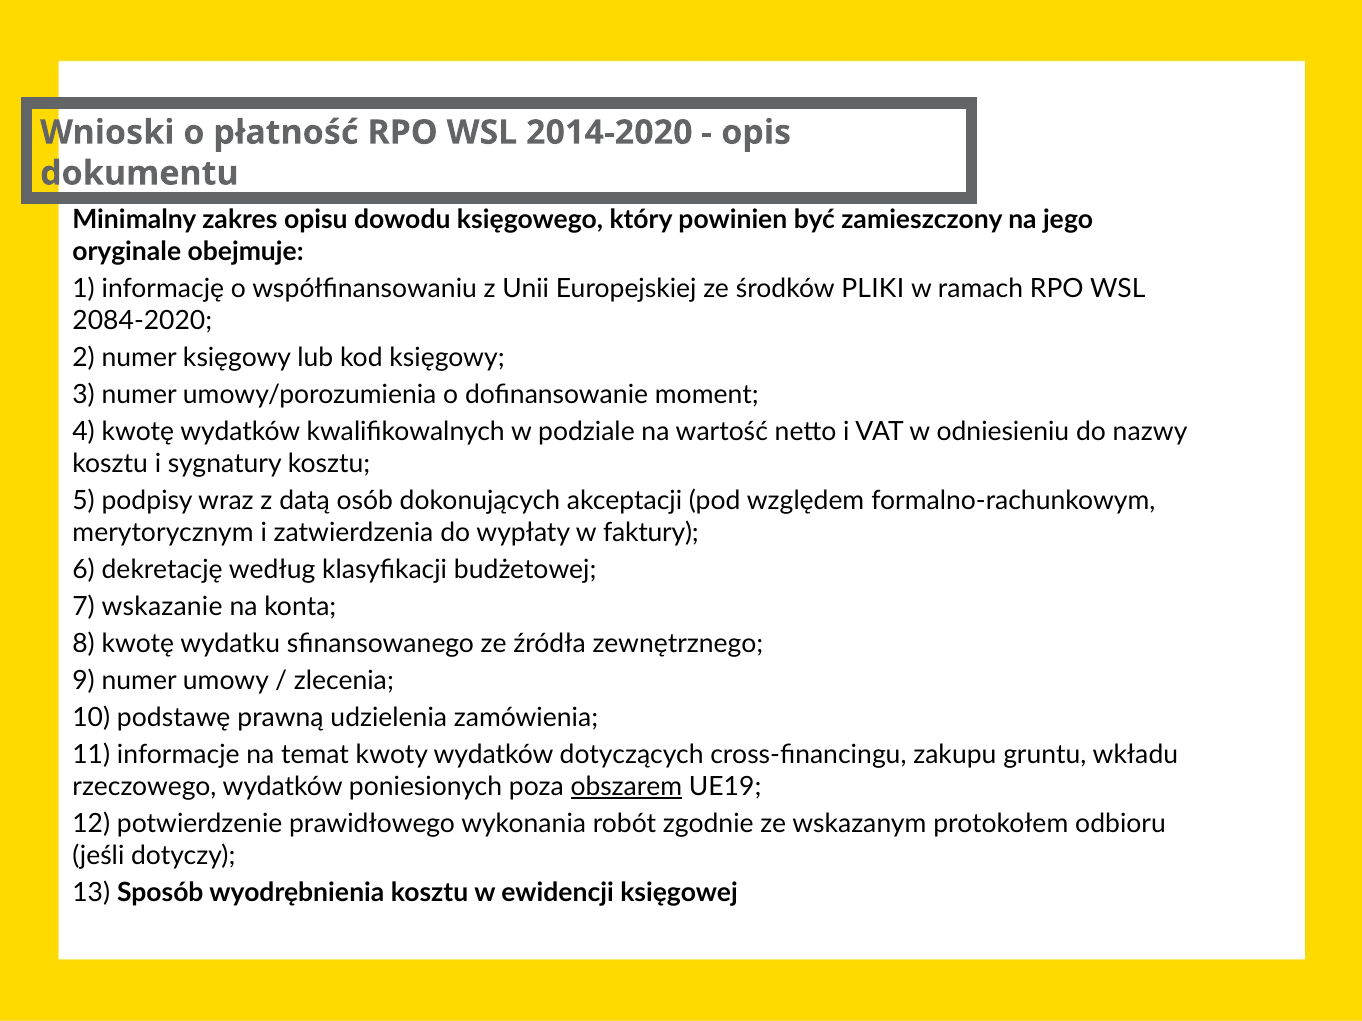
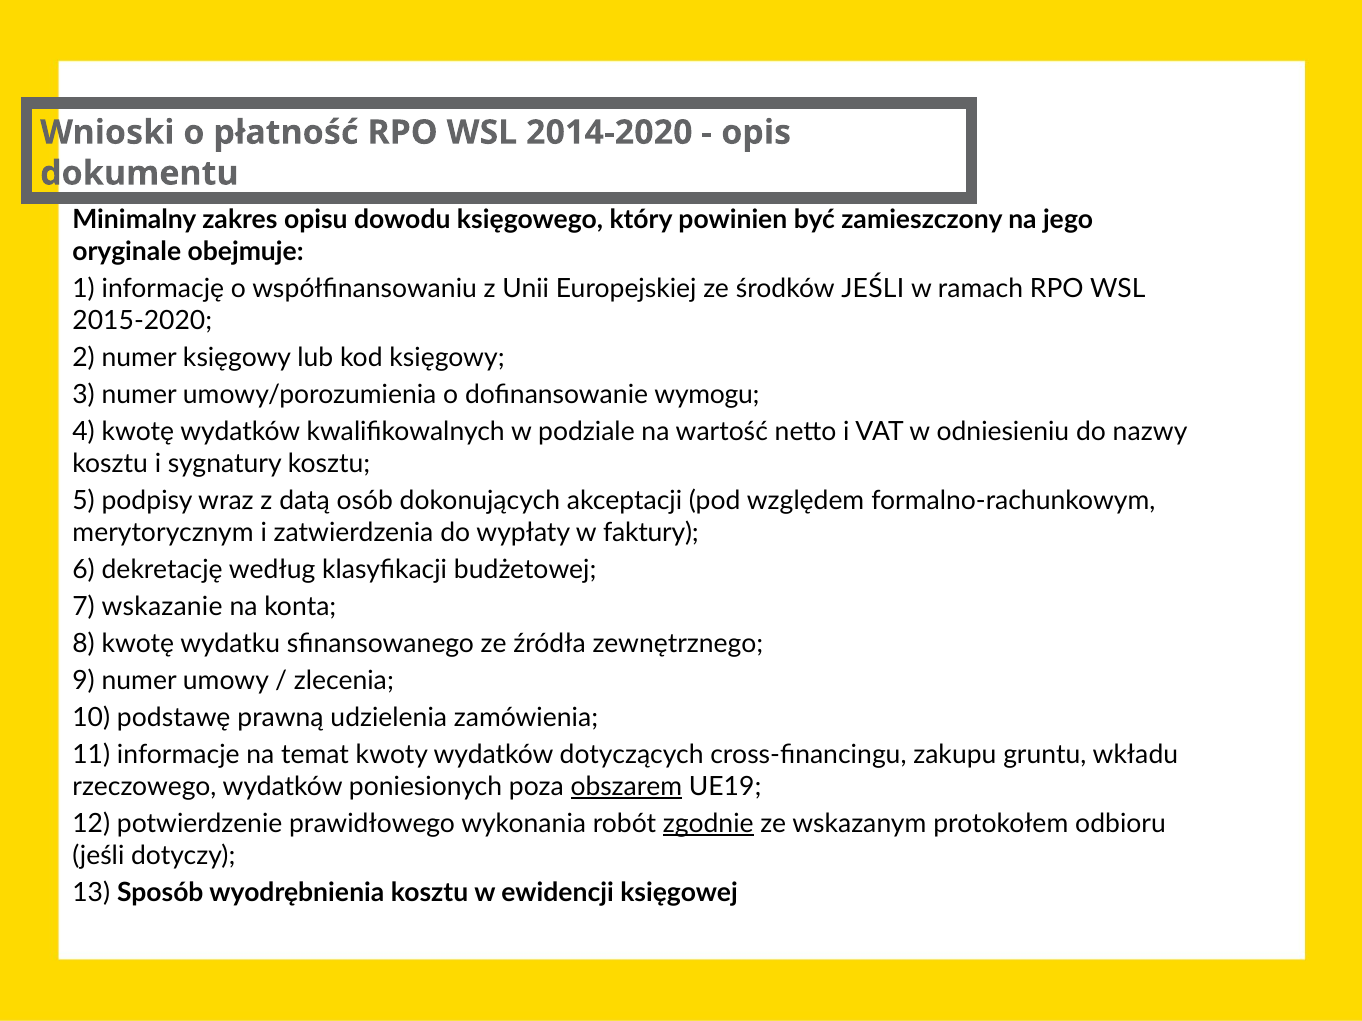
środków PLIKI: PLIKI -> JEŚLI (873, 289)
2084-2020: 2084-2020 -> 2015-2020 (142, 321)
moment: moment -> wymogu (707, 395)
zgodnie underline: none -> present (708, 824)
